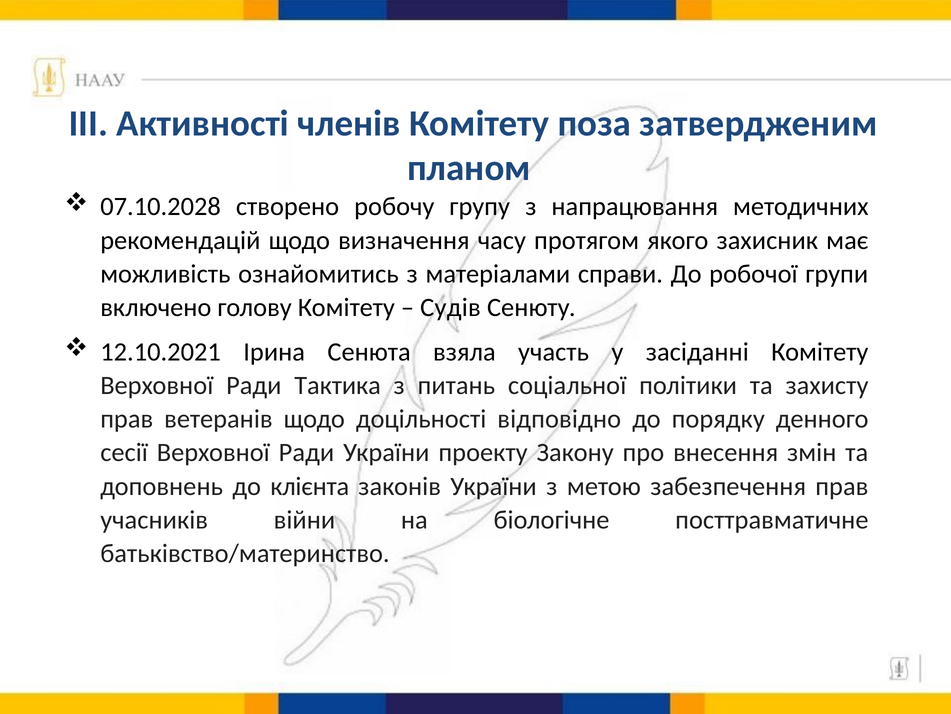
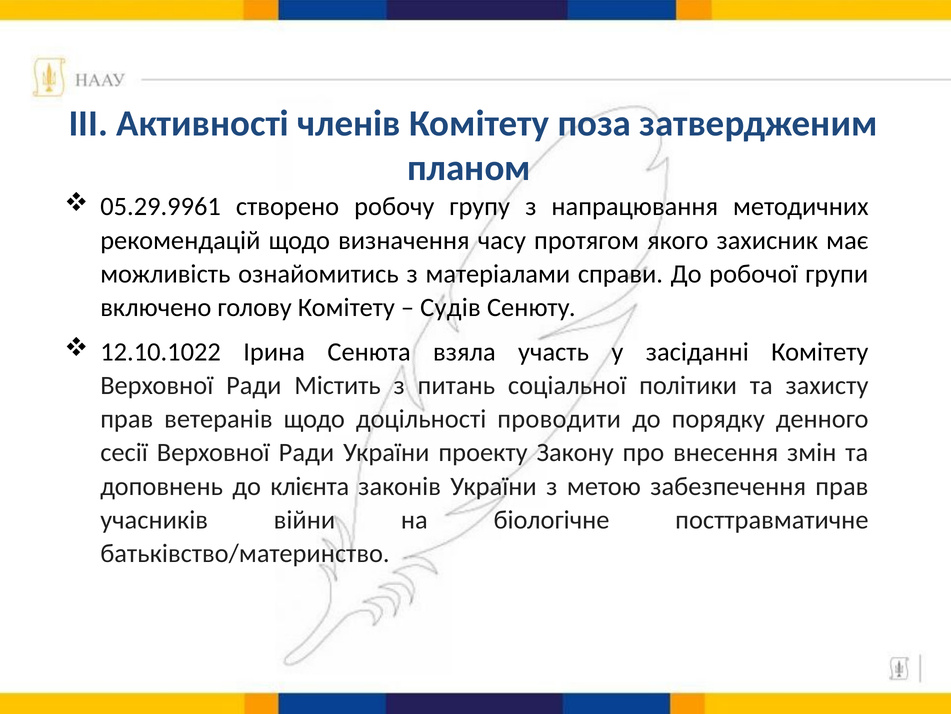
07.10.2028: 07.10.2028 -> 05.29.9961 (161, 207)
12.10.2021: 12.10.2021 -> 12.10.1022 (161, 351)
Тактика: Тактика -> Містить (338, 385)
відповідно: відповідно -> проводити (559, 419)
